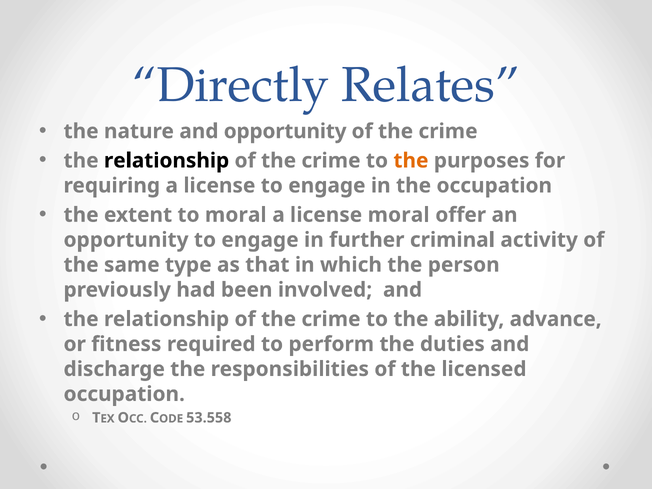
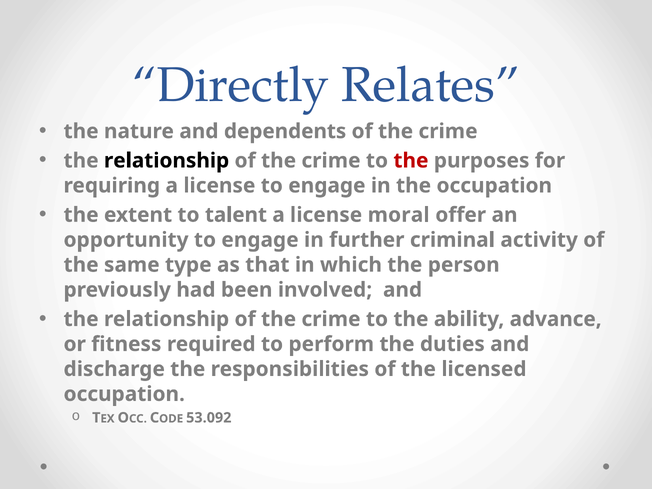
and opportunity: opportunity -> dependents (285, 131)
the colour: orange -> red (411, 161)
to moral: moral -> talent (236, 215)
53.558: 53.558 -> 53.092 (209, 418)
